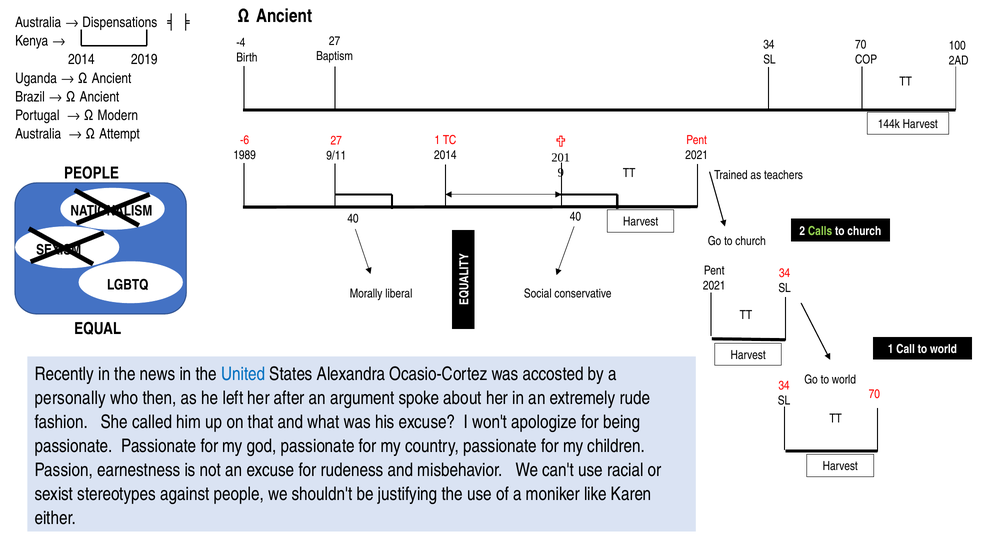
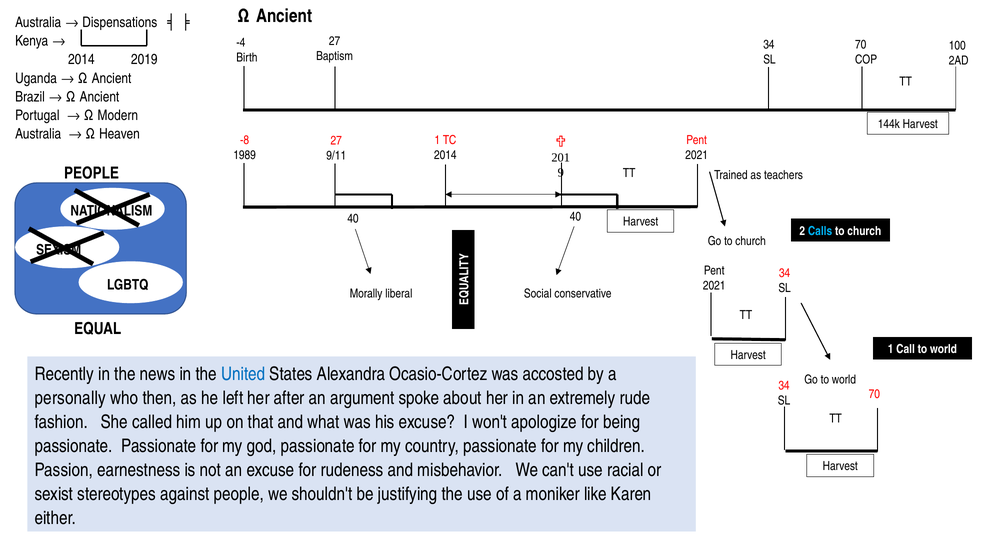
Attempt: Attempt -> Heaven (119, 134)
-6: -6 -> -8 (245, 140)
Calls colour: light green -> light blue (820, 231)
